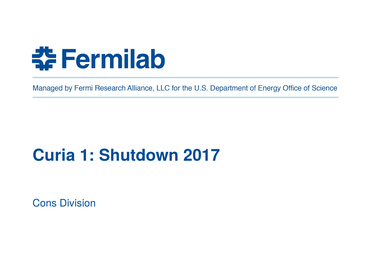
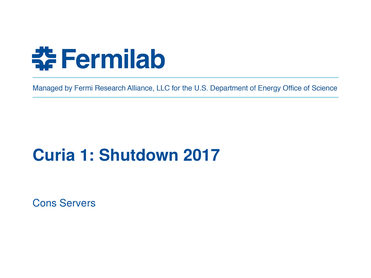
Division: Division -> Servers (78, 203)
